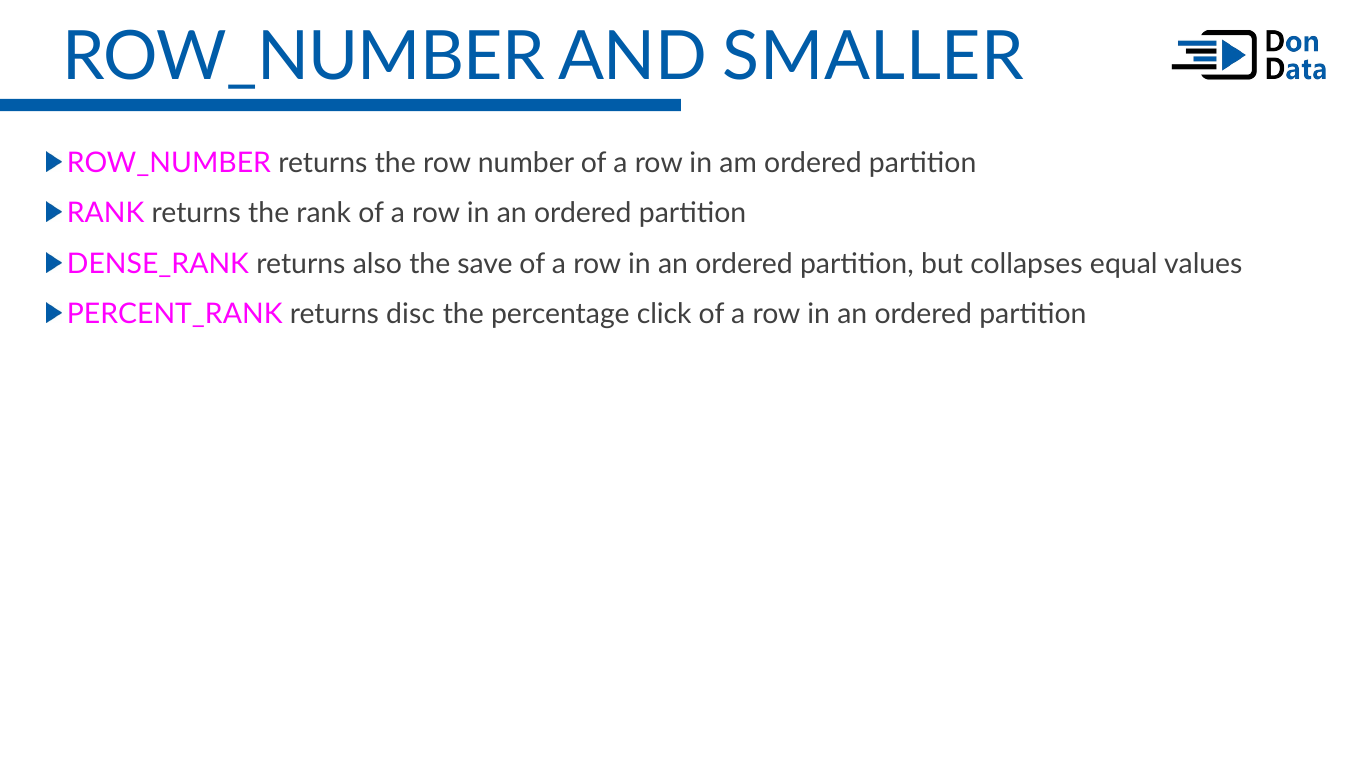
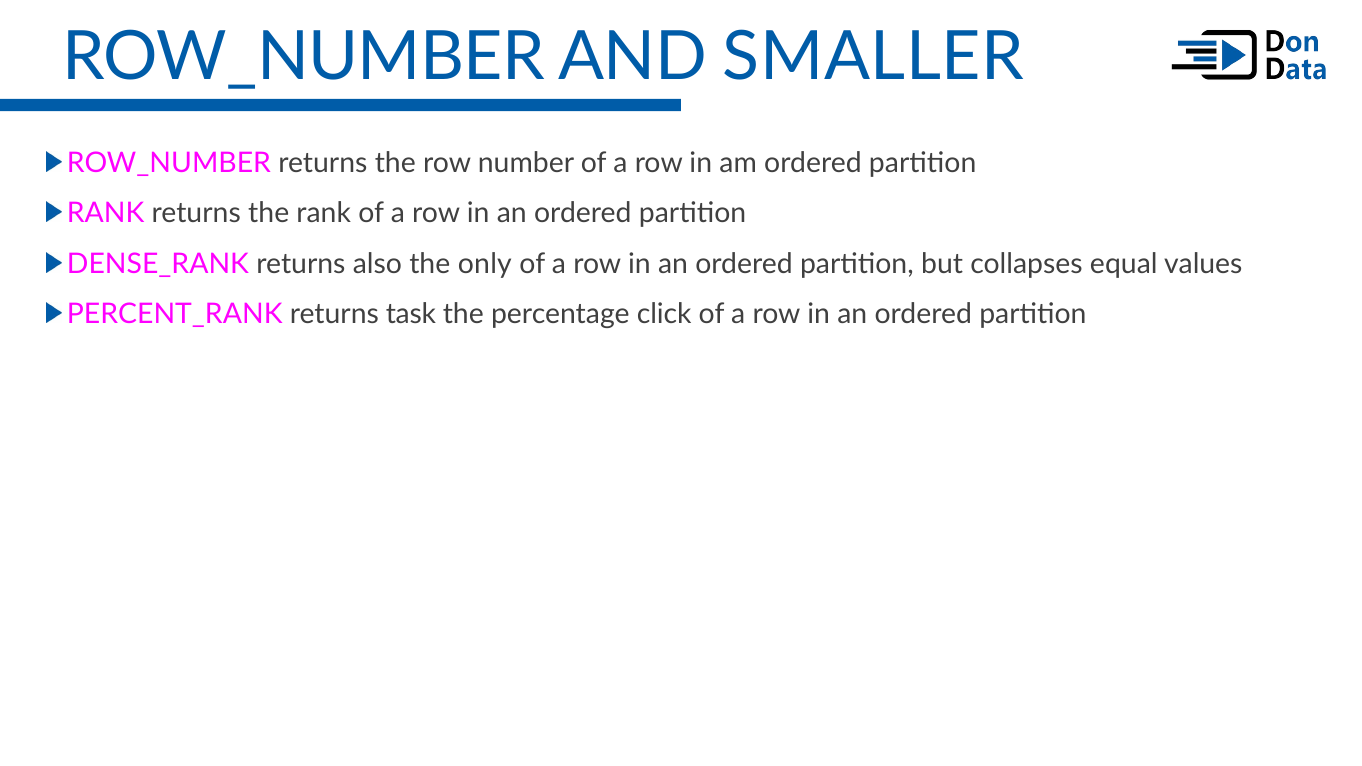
save: save -> only (485, 264)
disc: disc -> task (411, 314)
